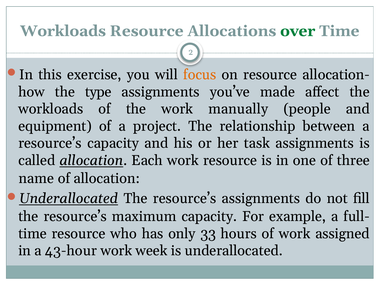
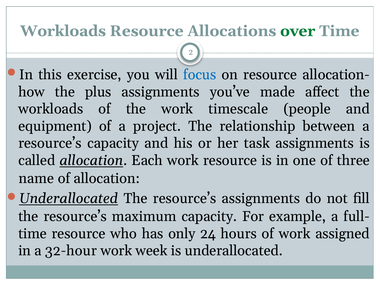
focus colour: orange -> blue (200, 75)
type: type -> plus (98, 92)
manually: manually -> timescale (238, 109)
33: 33 -> 24 (208, 234)
43-hour: 43-hour -> 32-hour (71, 251)
